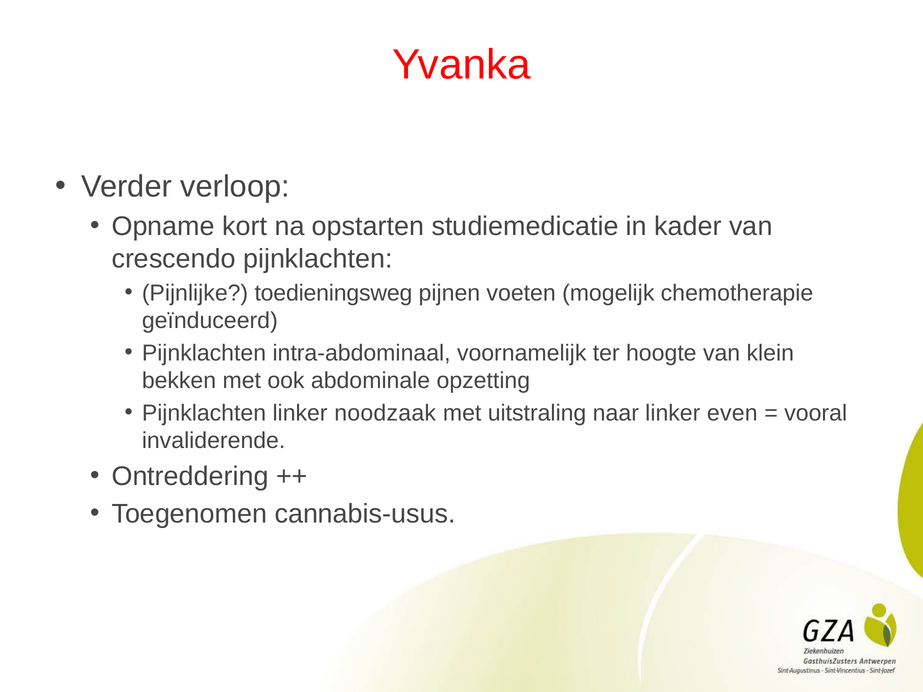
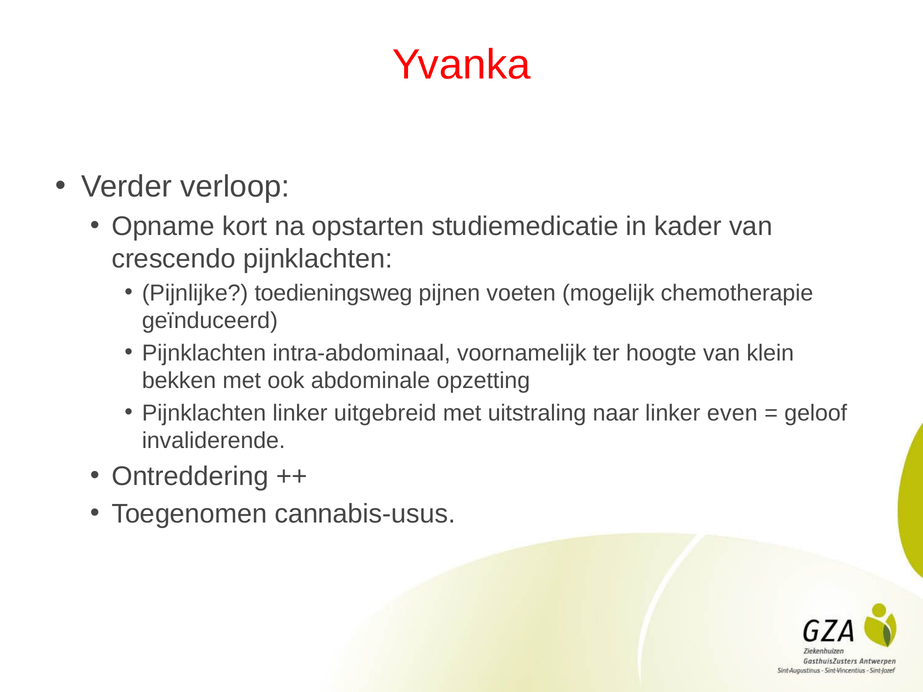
noodzaak: noodzaak -> uitgebreid (385, 413)
vooral: vooral -> geloof (816, 413)
